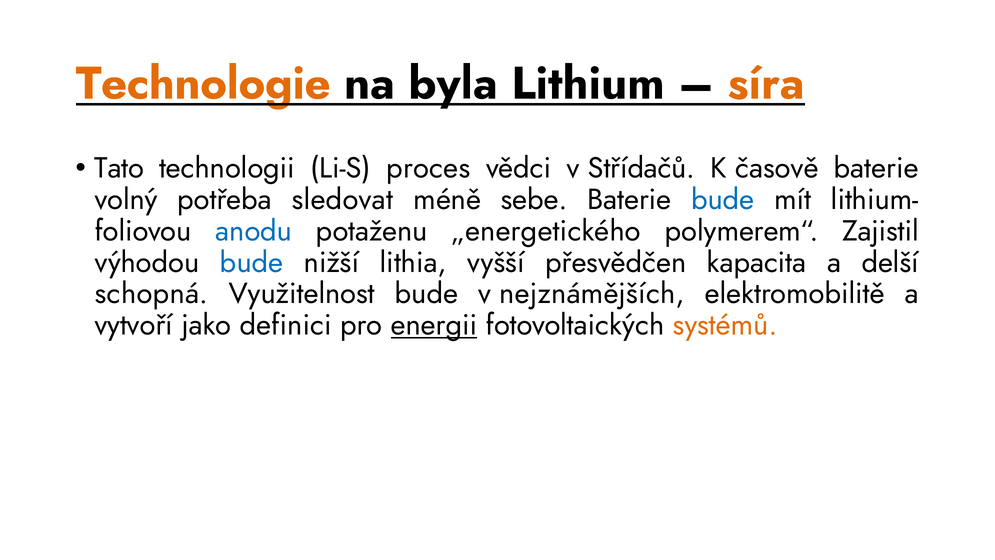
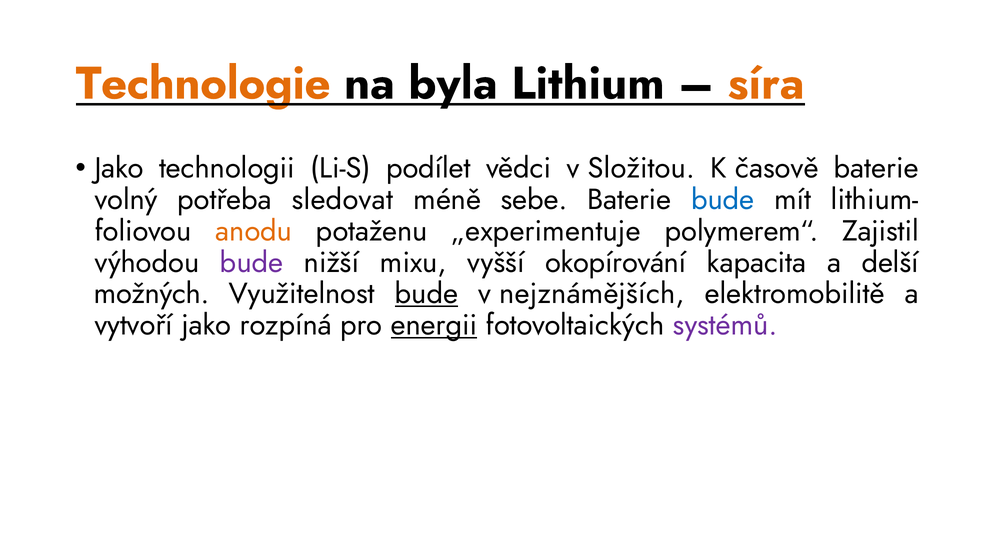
Tato: Tato -> Jako (119, 168)
proces: proces -> podílet (428, 168)
Střídačů: Střídačů -> Složitou (641, 168)
anodu colour: blue -> orange (254, 231)
„energetického: „energetického -> „experimentuje (546, 231)
bude colour: blue -> purple (252, 262)
lithia: lithia -> mixu (413, 262)
přesvědčen: přesvědčen -> okopírování (616, 262)
schopná: schopná -> možných (152, 294)
bude underline: none -> present (426, 294)
definici: definici -> rozpíná (286, 325)
systémů colour: orange -> purple (725, 325)
